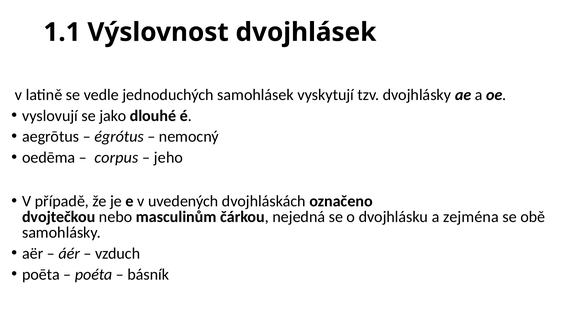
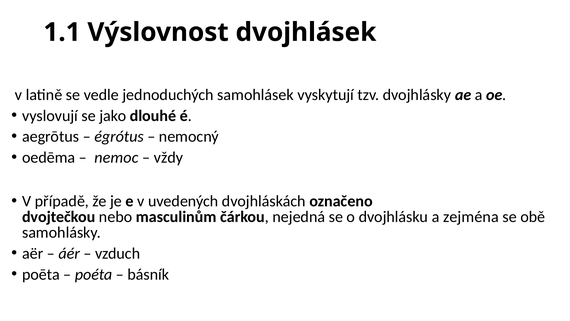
corpus: corpus -> nemoc (116, 157)
jeho: jeho -> vždy (169, 157)
